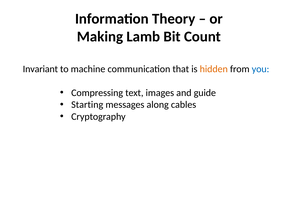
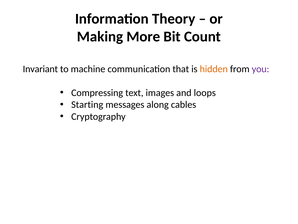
Lamb: Lamb -> More (143, 37)
you colour: blue -> purple (261, 69)
guide: guide -> loops (205, 93)
